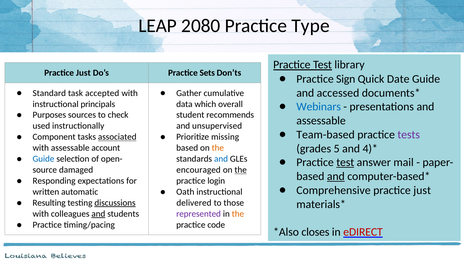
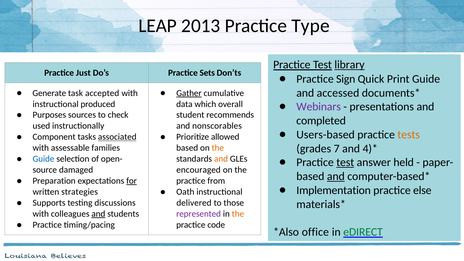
2080: 2080 -> 2013 (201, 26)
library underline: none -> present (350, 65)
Date: Date -> Print (398, 79)
Standard: Standard -> Generate (49, 93)
Gather underline: none -> present (189, 93)
principals: principals -> produced (98, 104)
Webinars colour: blue -> purple (319, 107)
assessable: assessable -> completed (321, 121)
unsupervised: unsupervised -> nonscorables (217, 126)
Team-based: Team-based -> Users-based (326, 135)
tests colour: purple -> orange (409, 135)
missing: missing -> allowed (225, 137)
5: 5 -> 7 (337, 149)
account: account -> families (106, 148)
and colour: blue -> orange (221, 159)
mail: mail -> held (404, 162)
the underline: present -> none (241, 170)
Responding: Responding -> Preparation (54, 181)
for underline: none -> present (132, 181)
login: login -> from (216, 181)
Comprehensive: Comprehensive -> Implementation (334, 190)
just: just -> else (422, 190)
automatic: automatic -> strategies (80, 192)
Resulting: Resulting -> Supports (49, 203)
discussions underline: present -> none (115, 203)
closes: closes -> office (315, 232)
eDIRECT colour: red -> green (363, 232)
